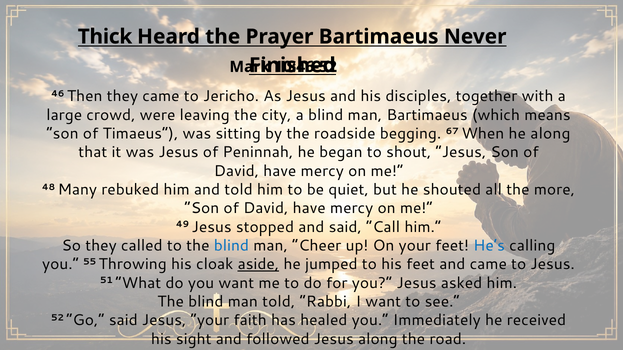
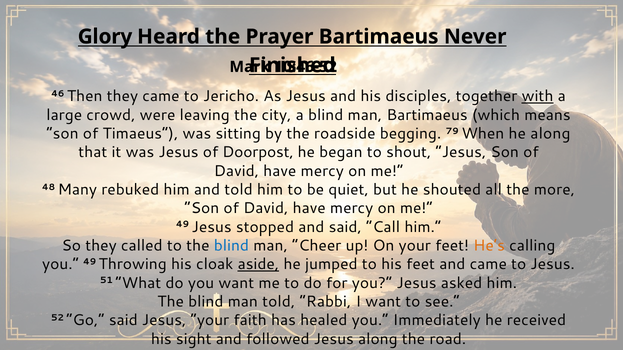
Thick: Thick -> Glory (105, 37)
with underline: none -> present (538, 96)
67: 67 -> 79 (452, 131)
Peninnah: Peninnah -> Doorpost (258, 152)
He’s colour: blue -> orange (489, 246)
you 55: 55 -> 49 (90, 262)
